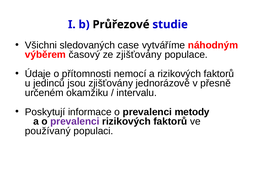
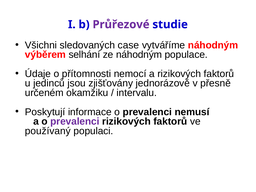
Průřezové colour: black -> purple (121, 24)
časový: časový -> selhání (84, 55)
ze zjišťovány: zjišťovány -> náhodným (139, 55)
metody: metody -> nemusí (192, 112)
